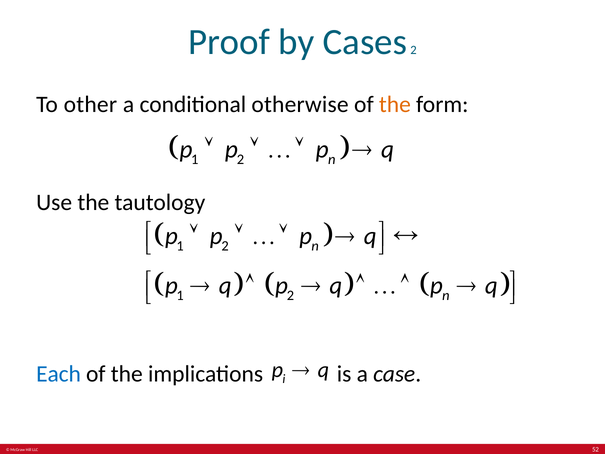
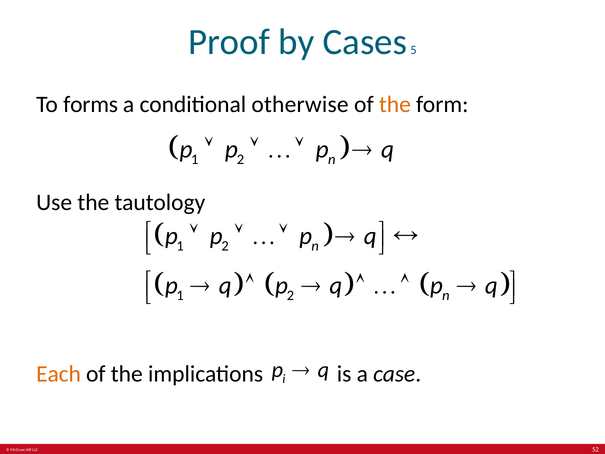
Cases 2: 2 -> 5 (414, 50)
other: other -> forms (91, 104)
Each colour: blue -> orange (59, 374)
